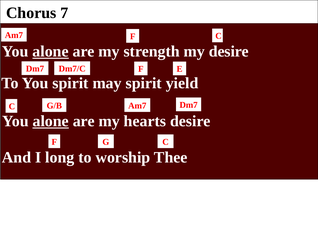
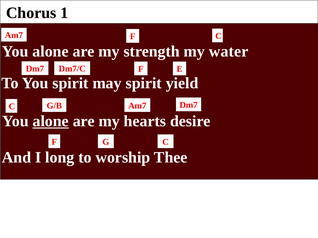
7: 7 -> 1 (64, 13)
alone underline: present -> none (51, 51)
my desire: desire -> water (229, 51)
